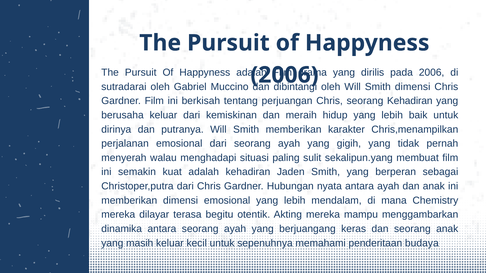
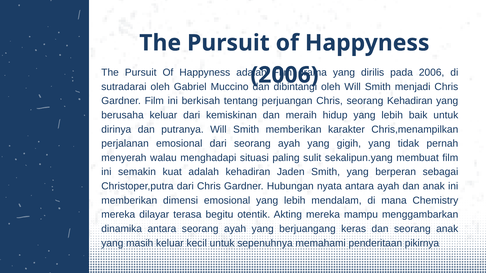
Smith dimensi: dimensi -> menjadi (413, 87)
budaya: budaya -> pikirnya (422, 243)
